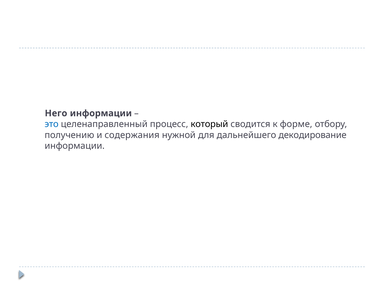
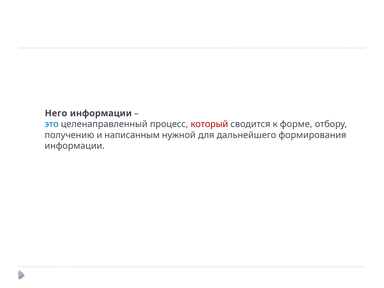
который colour: black -> red (209, 124)
содержания: содержания -> написанным (132, 135)
декодирование: декодирование -> формирования (312, 135)
